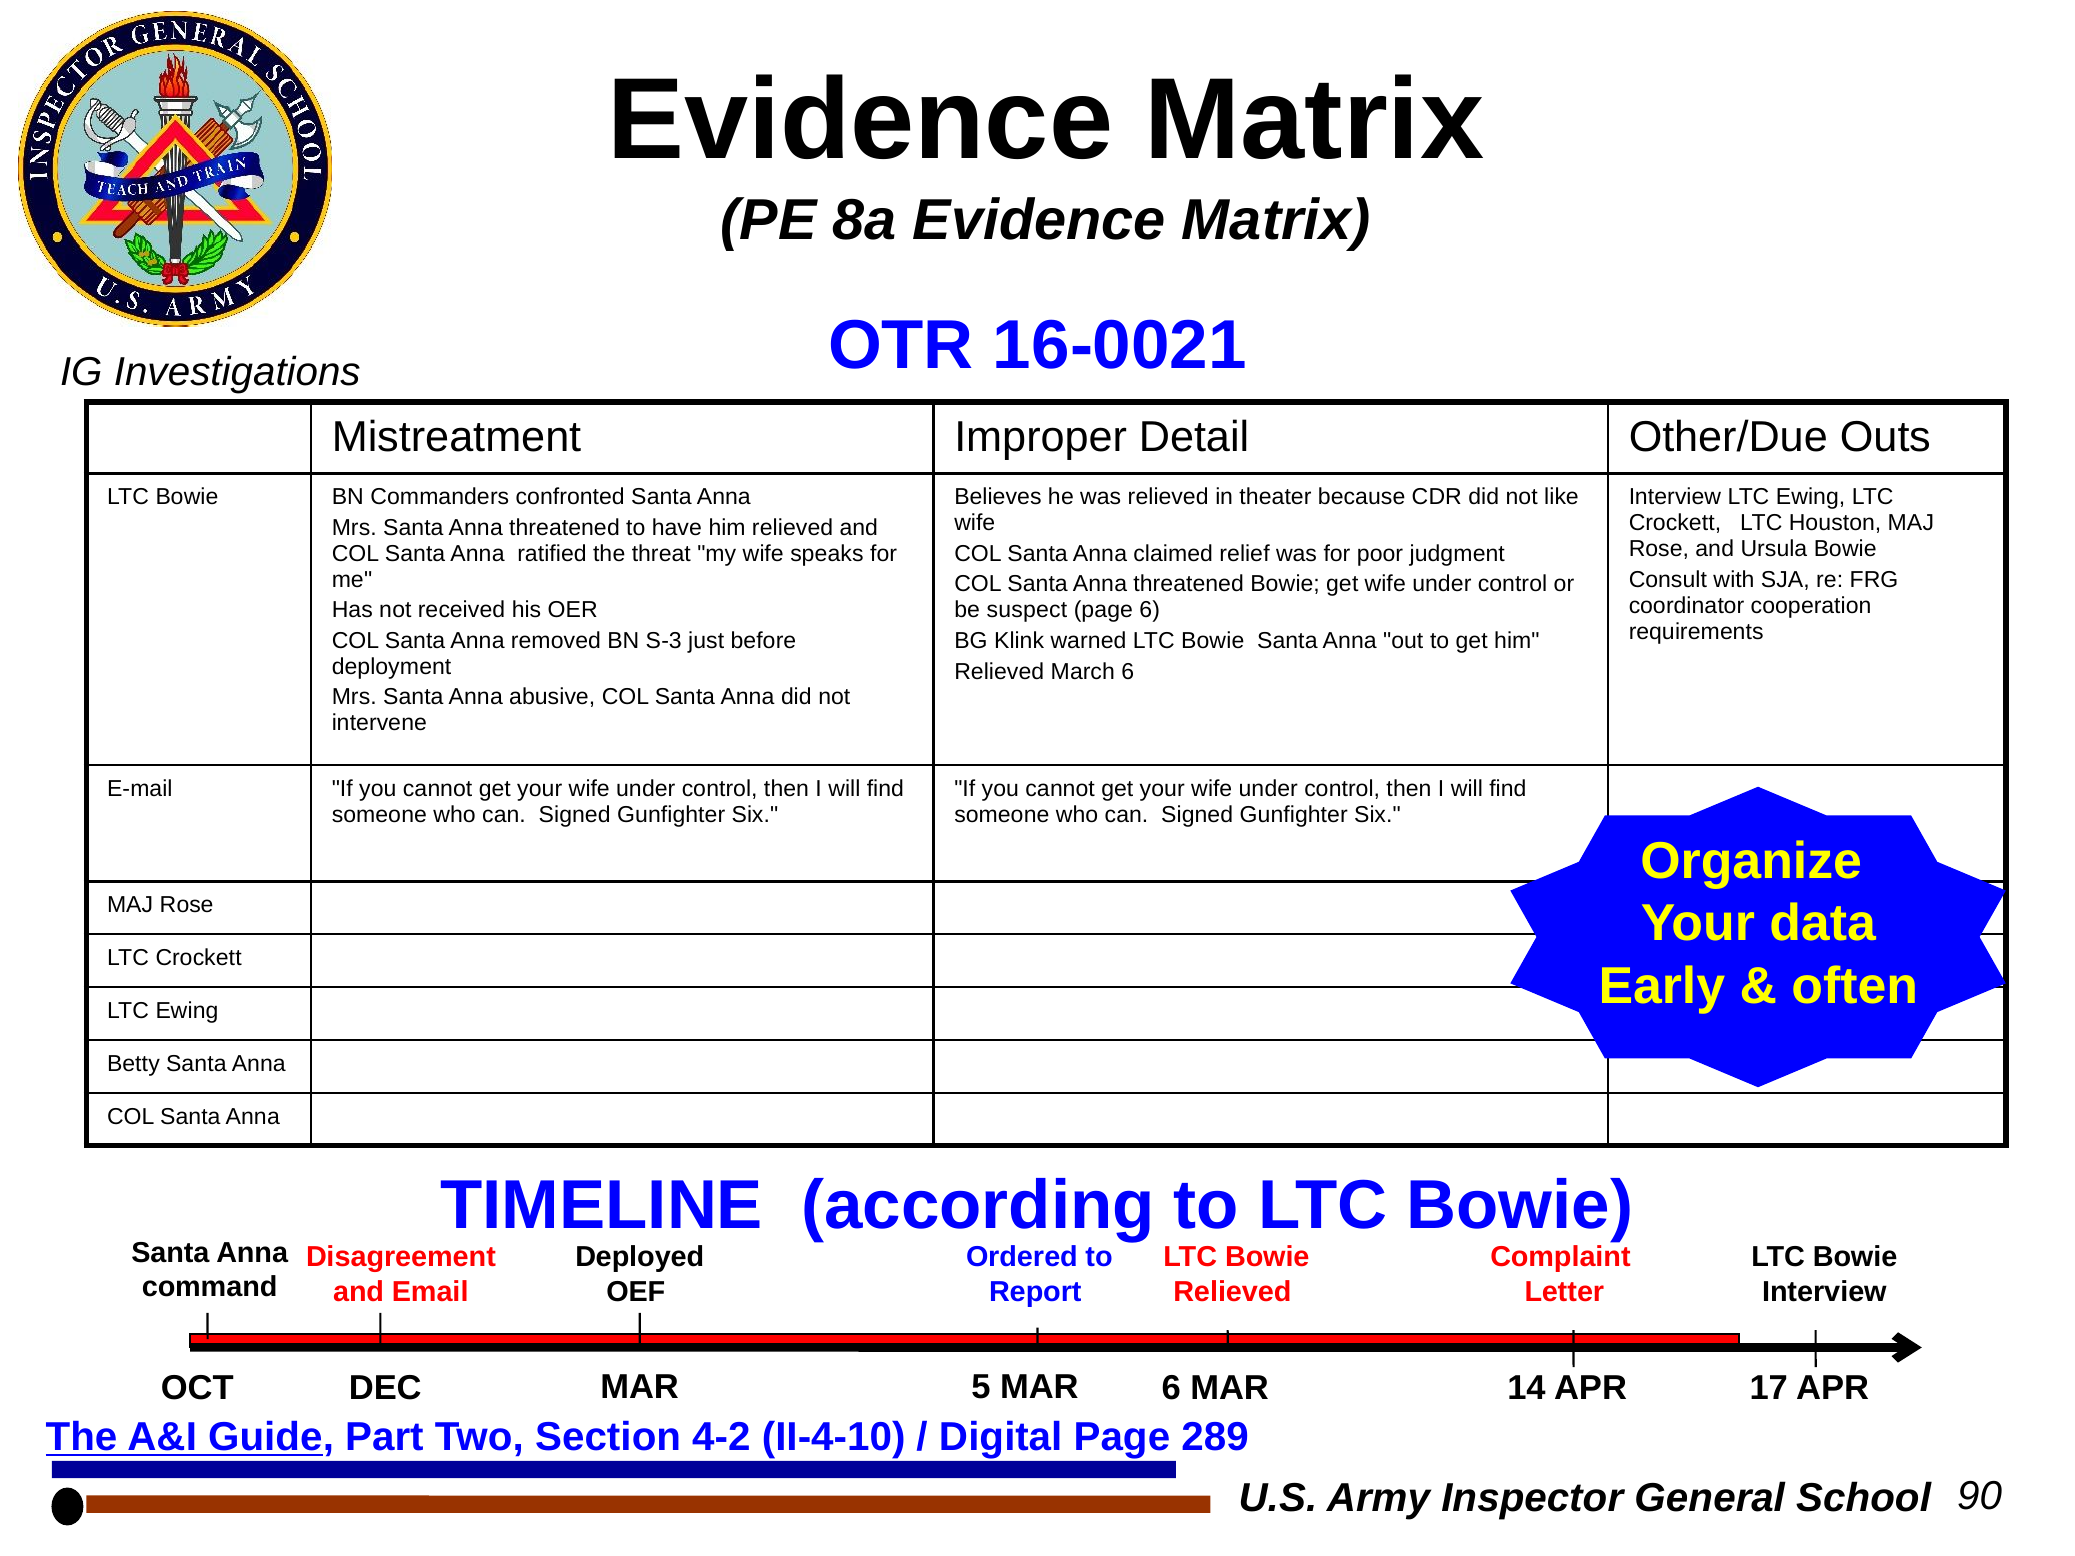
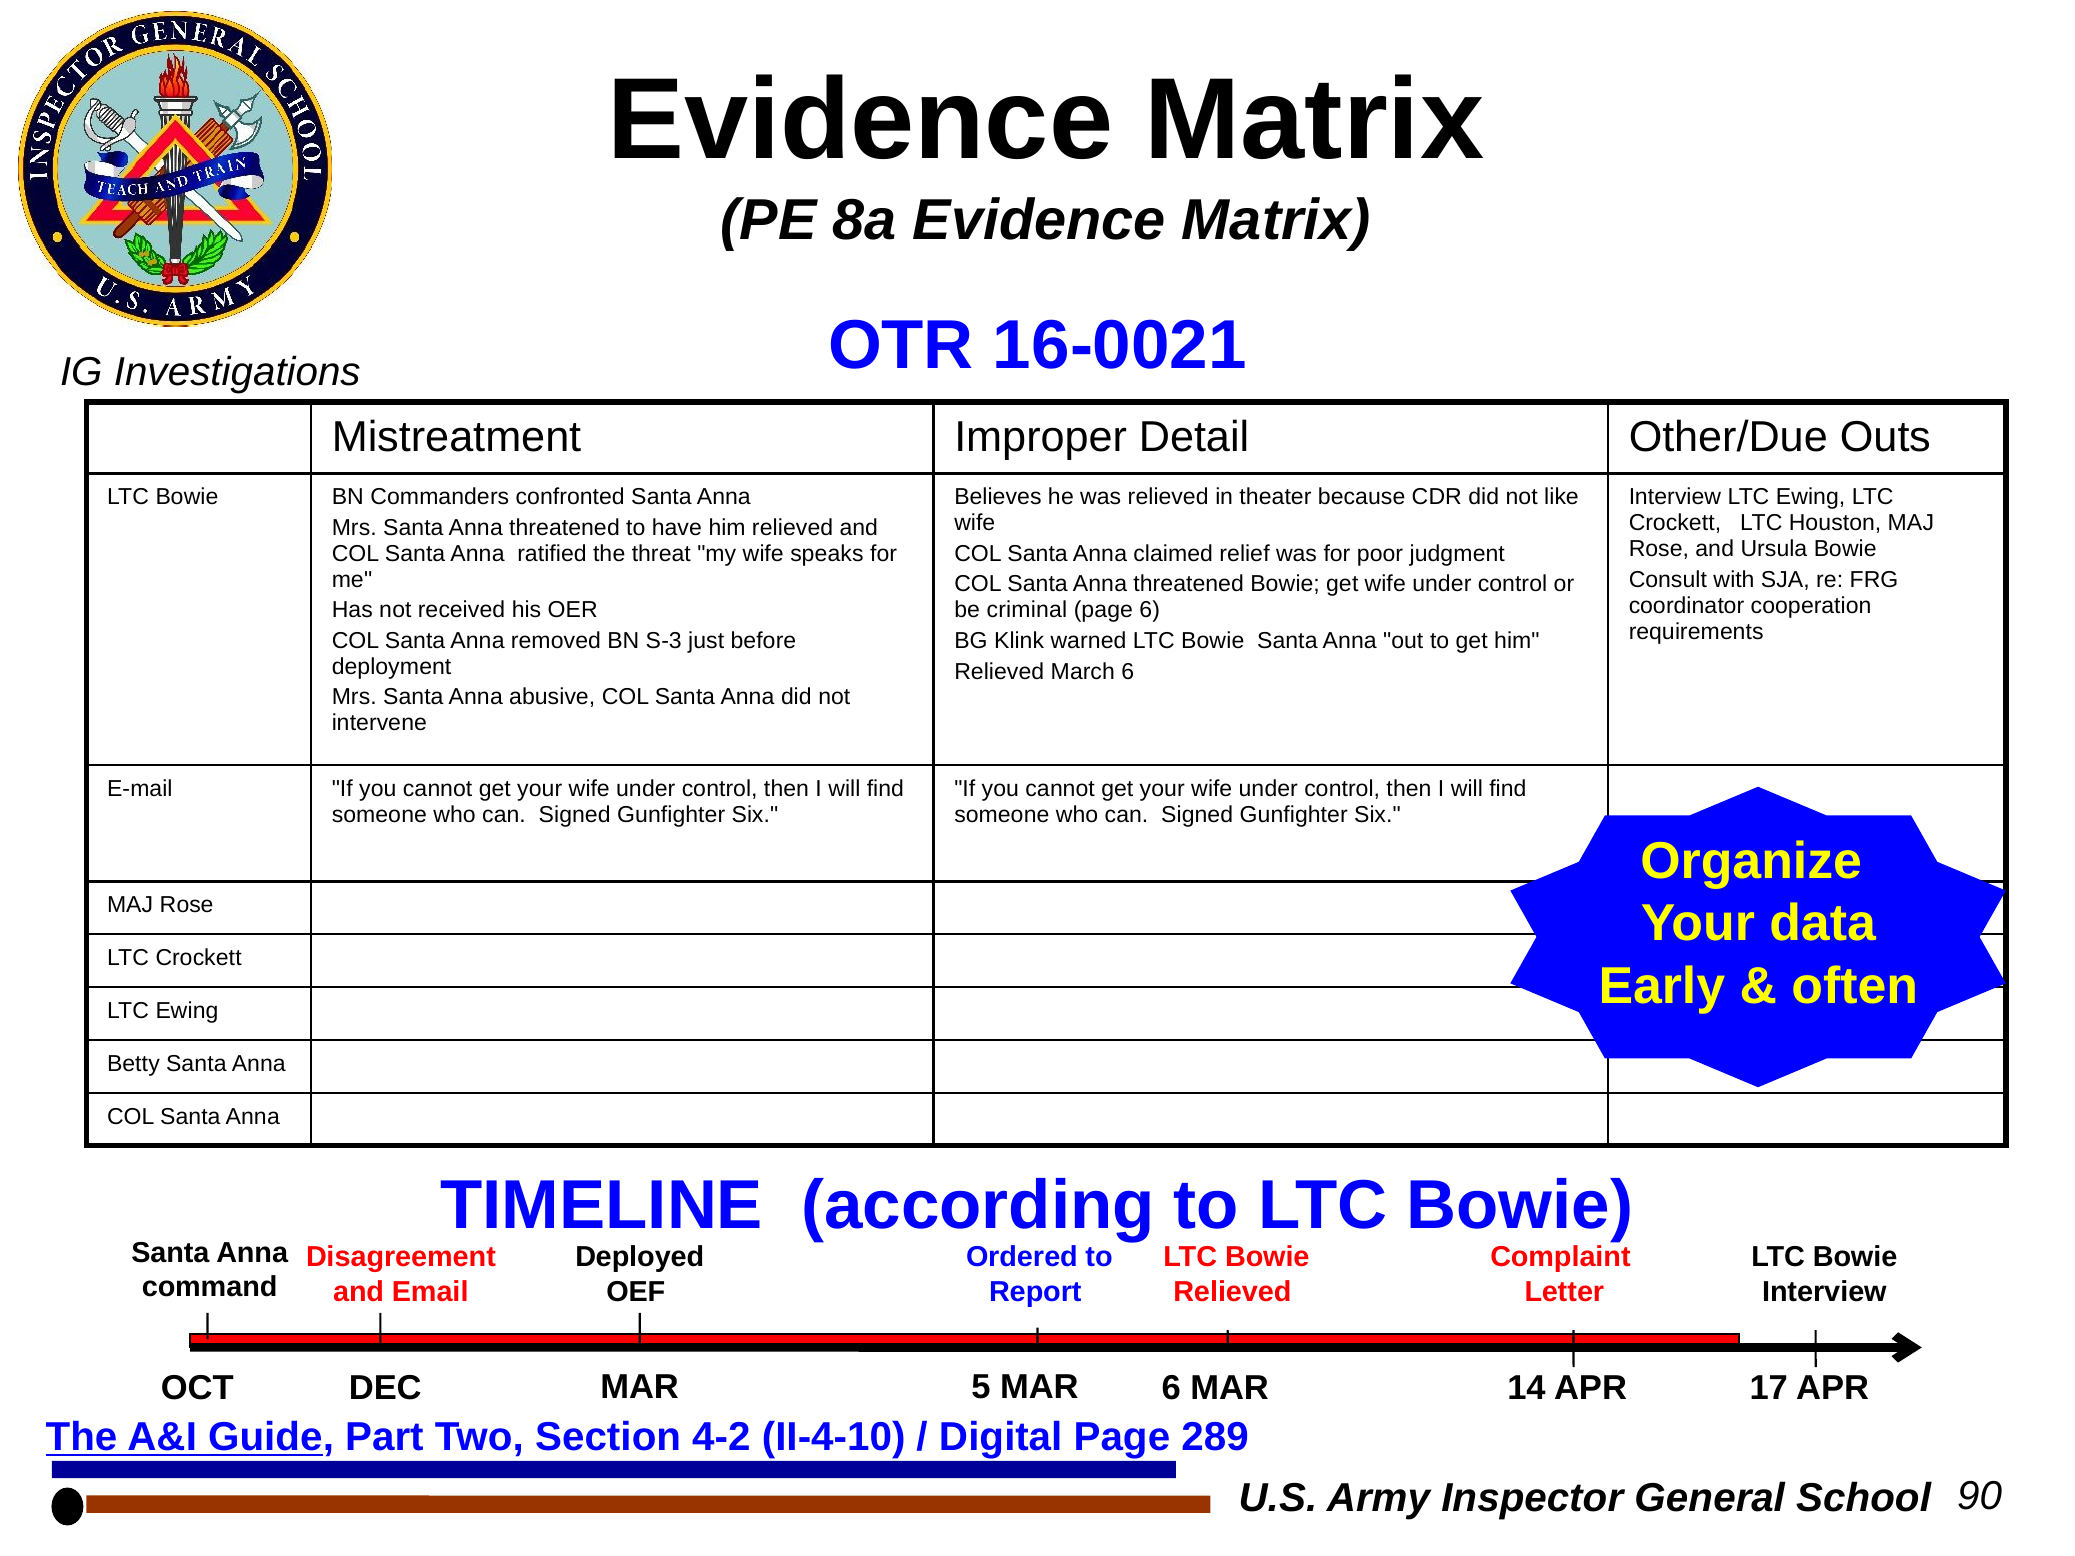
suspect: suspect -> criminal (1027, 610)
